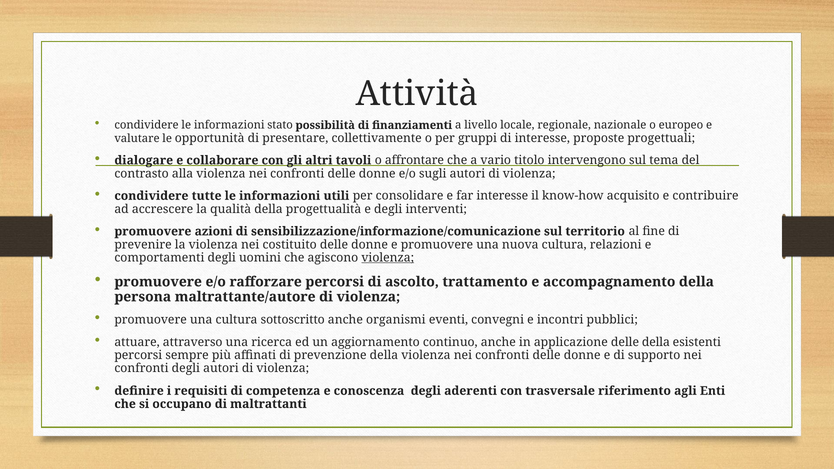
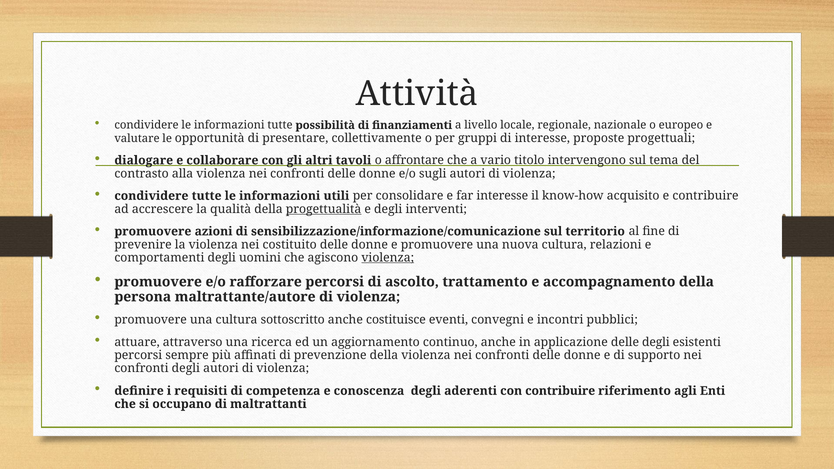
informazioni stato: stato -> tutte (280, 125)
progettualità underline: none -> present (324, 209)
organismi: organismi -> costituisce (396, 320)
delle della: della -> degli (656, 342)
con trasversale: trasversale -> contribuire (560, 391)
